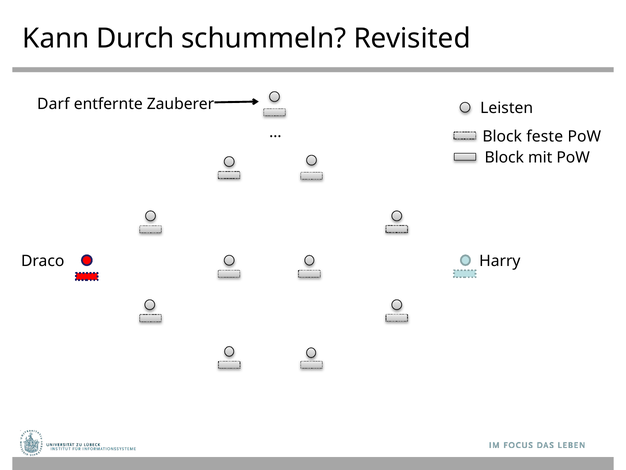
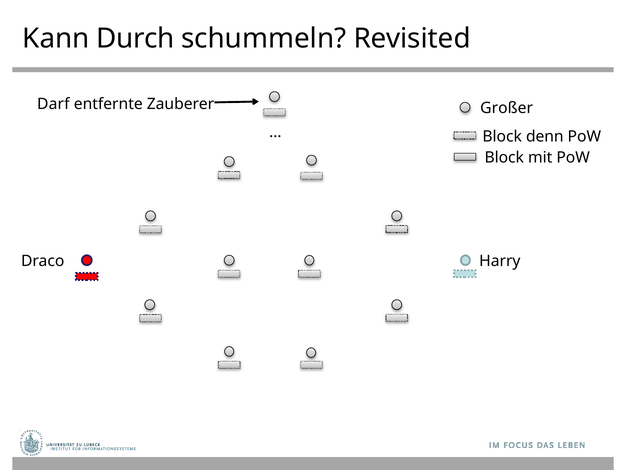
Leisten: Leisten -> Großer (507, 108)
feste: feste -> denn (545, 136)
